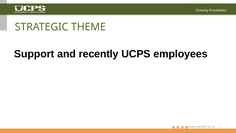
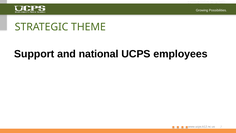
recently: recently -> national (99, 54)
